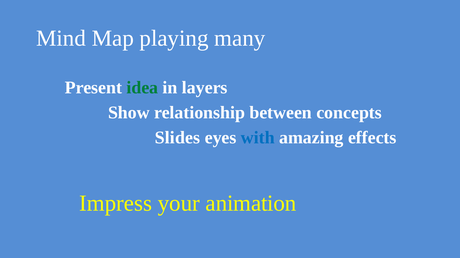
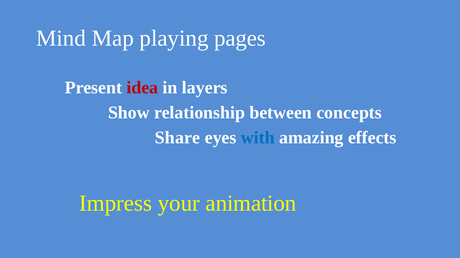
many: many -> pages (240, 39)
idea colour: green -> red (142, 88)
Slides: Slides -> Share (177, 138)
